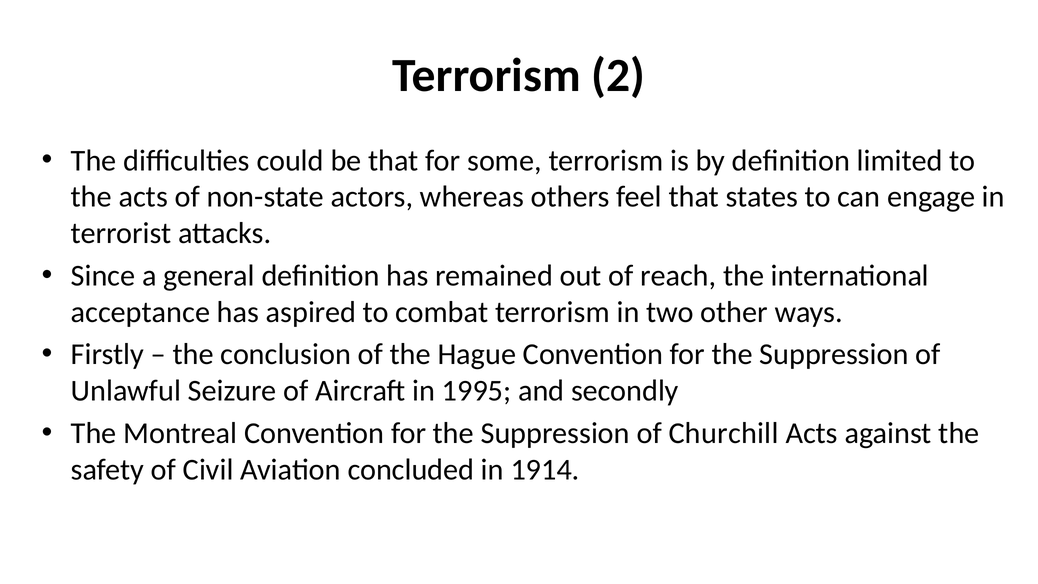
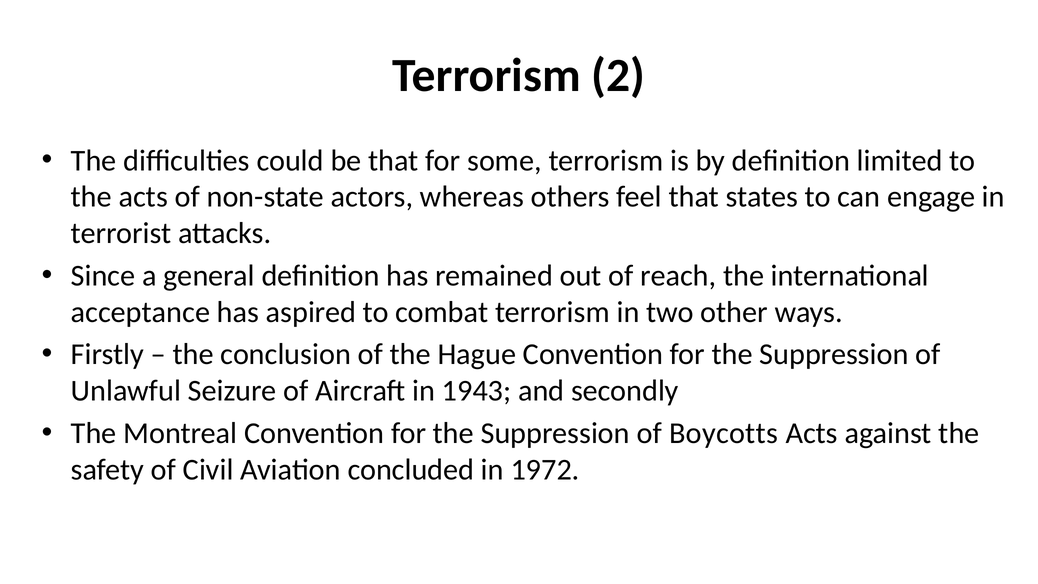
1995: 1995 -> 1943 (477, 391)
Churchill: Churchill -> Boycotts (724, 433)
1914: 1914 -> 1972 (545, 470)
